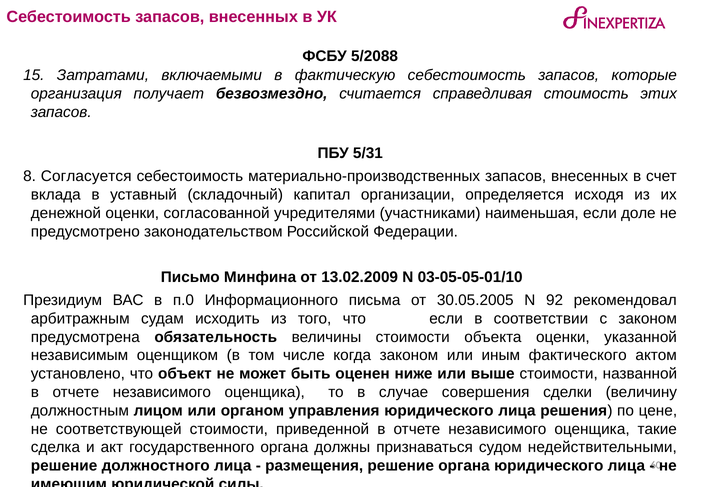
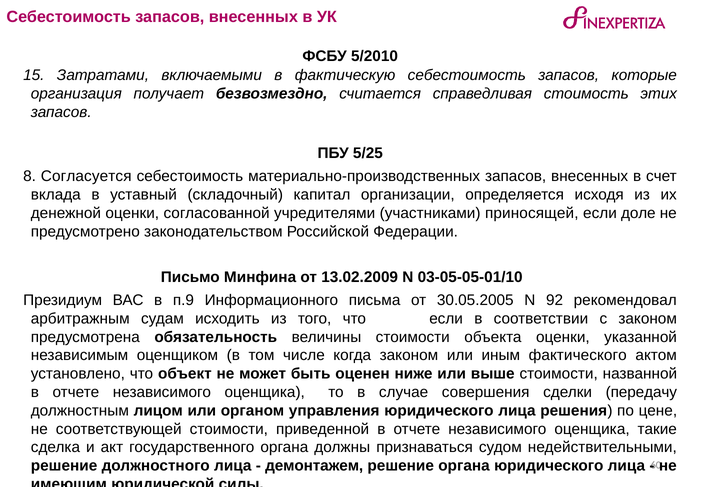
5/2088: 5/2088 -> 5/2010 (374, 56)
5/31: 5/31 -> 5/25 (368, 153)
наименьшая: наименьшая -> приносящей (532, 213)
п.0: п.0 -> п.9 (183, 300)
величину: величину -> передачу (641, 392)
размещения: размещения -> демонтажем (314, 466)
